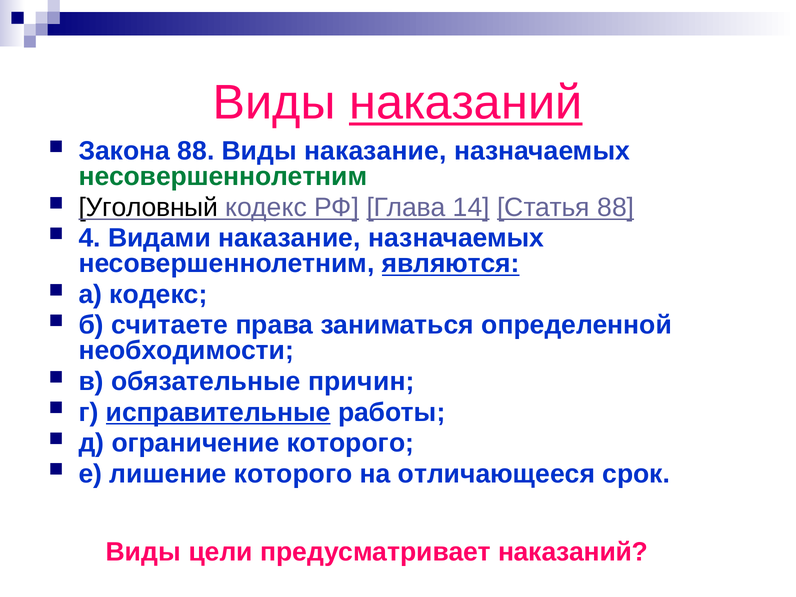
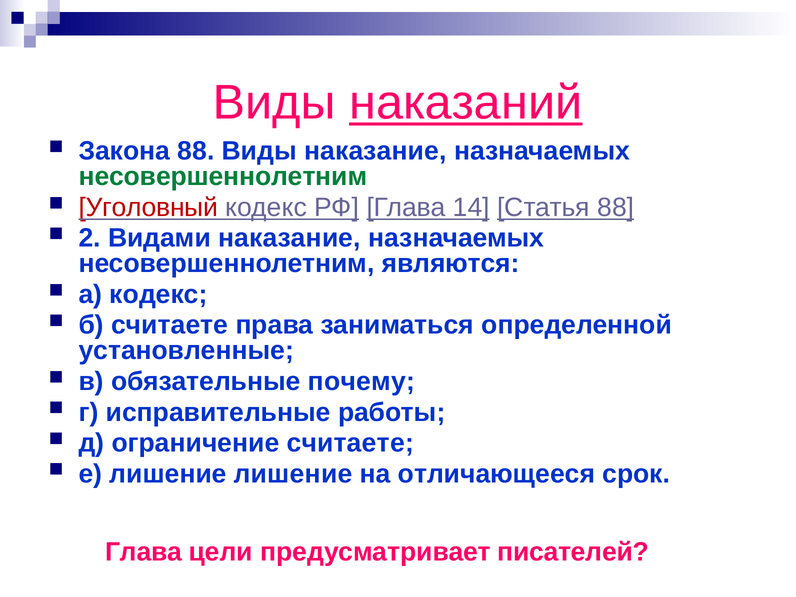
Уголовный colour: black -> red (148, 207)
4: 4 -> 2 (90, 238)
являются underline: present -> none (451, 264)
необходимости: необходимости -> установленные (186, 351)
причин: причин -> почему (362, 381)
исправительные underline: present -> none (218, 412)
ограничение которого: которого -> считаете (350, 443)
лишение которого: которого -> лишение (293, 474)
Виды: Виды -> Глава (144, 552)
предусматривает наказаний: наказаний -> писателей (573, 552)
